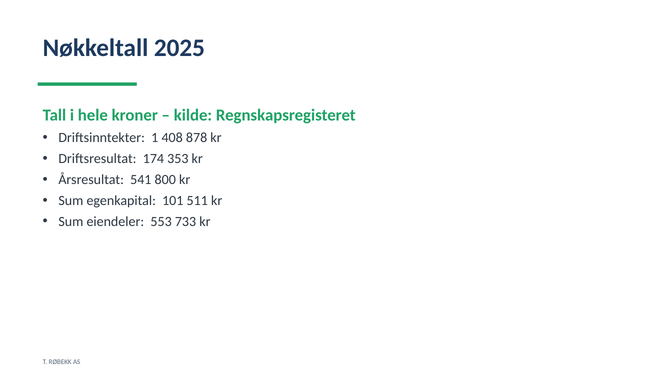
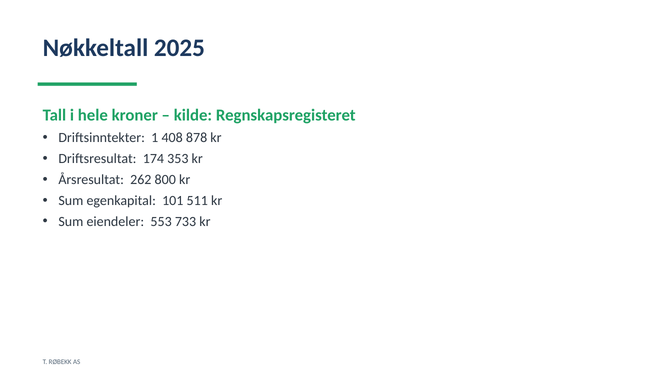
541: 541 -> 262 (141, 180)
